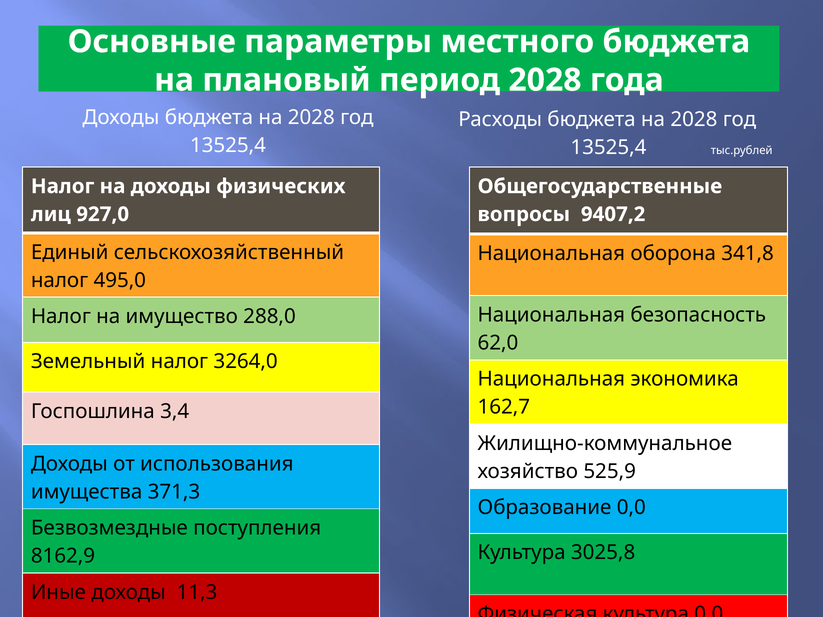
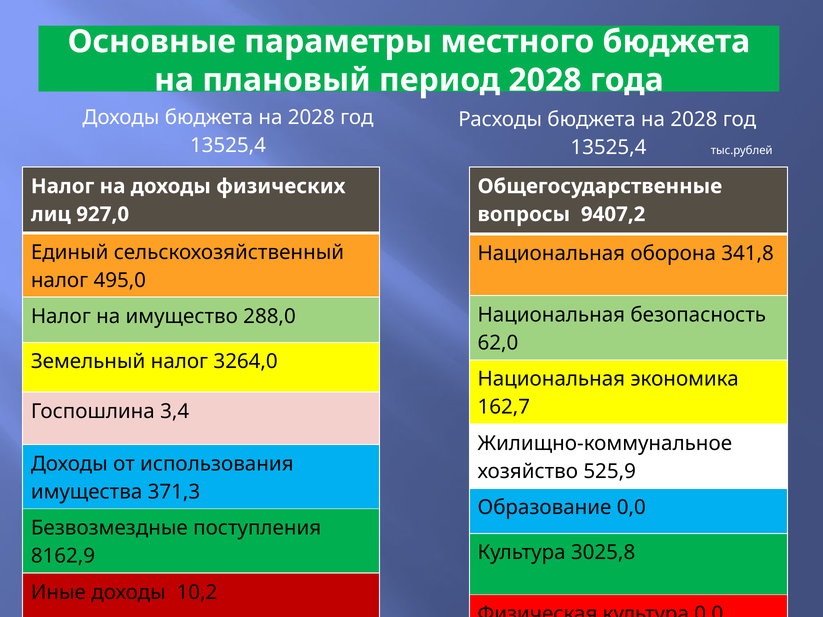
11,3: 11,3 -> 10,2 (197, 592)
